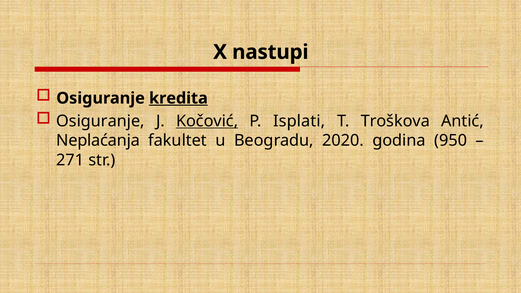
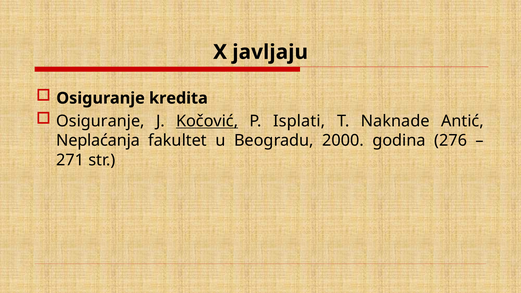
nastupi: nastupi -> javljaju (270, 52)
kredita underline: present -> none (178, 98)
Troškova: Troškova -> Naknade (395, 121)
2020: 2020 -> 2000 (343, 141)
950: 950 -> 276 (451, 141)
